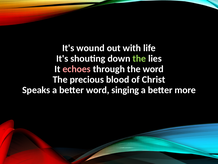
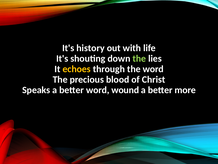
wound: wound -> history (91, 48)
echoes colour: pink -> yellow (77, 69)
singing: singing -> wound (125, 90)
